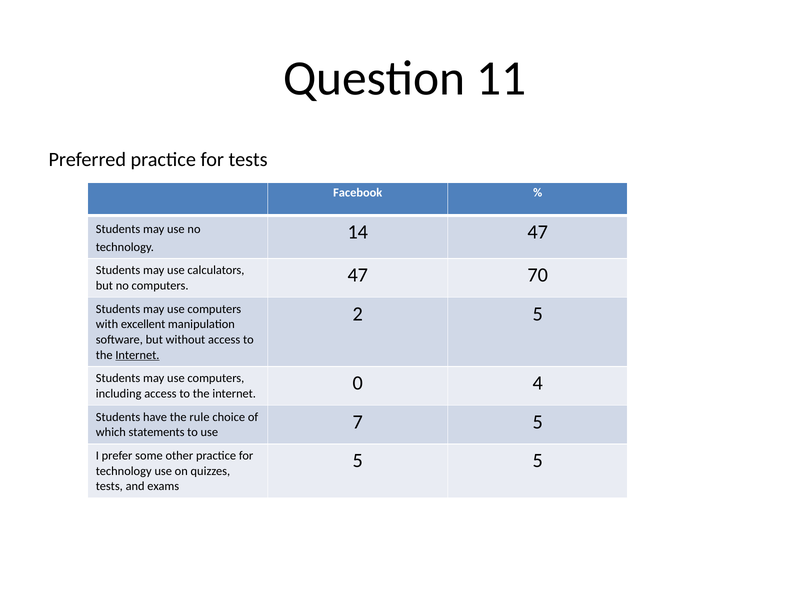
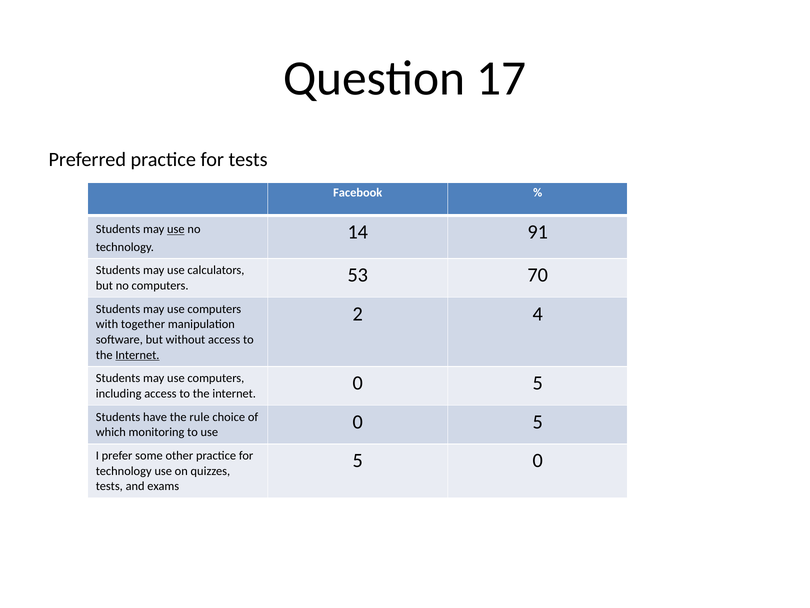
11: 11 -> 17 (501, 78)
14 47: 47 -> 91 (538, 232)
use underline: none -> present (176, 229)
computers 47: 47 -> 53 (358, 275)
2 5: 5 -> 4 (538, 314)
excellent: excellent -> together (143, 324)
internet 0 4: 4 -> 5 (538, 383)
statements: statements -> monitoring (157, 432)
use 7: 7 -> 0 (358, 422)
5 5: 5 -> 0 (538, 460)
